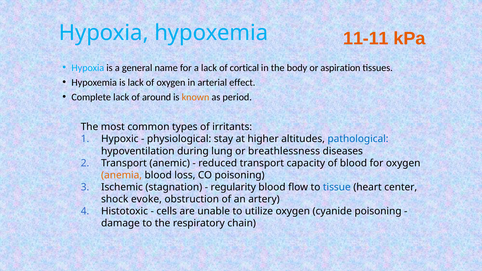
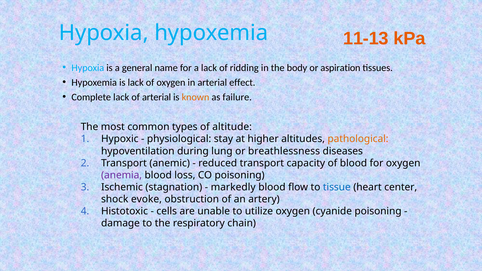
11-11: 11-11 -> 11-13 (366, 38)
cortical: cortical -> ridding (244, 68)
of around: around -> arterial (157, 97)
period: period -> failure (237, 97)
irritants: irritants -> altitude (232, 127)
pathological colour: blue -> orange (358, 139)
anemia colour: orange -> purple (122, 175)
regularity: regularity -> markedly (233, 187)
